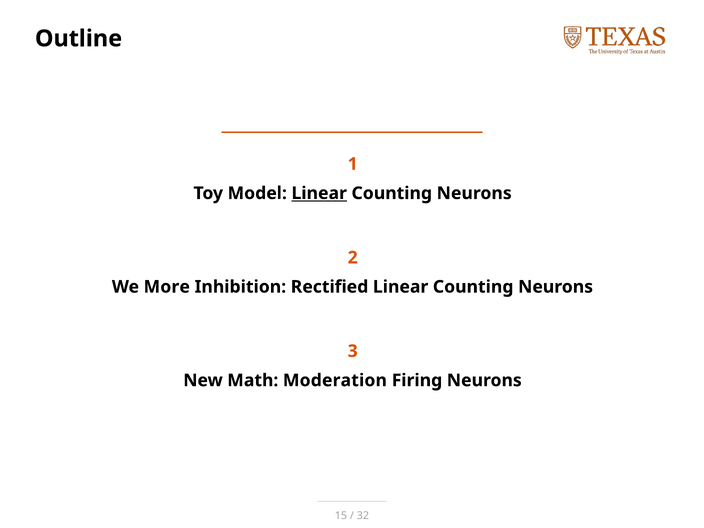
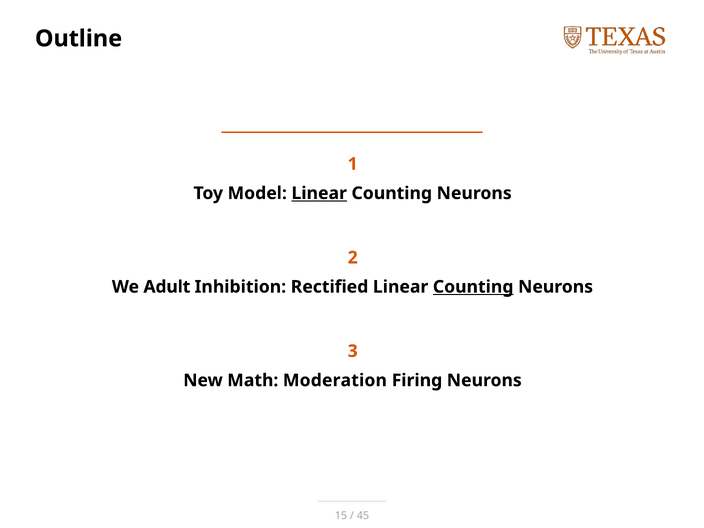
More: More -> Adult (167, 287)
Counting underline: none -> present (473, 287)
32: 32 -> 45 (363, 516)
